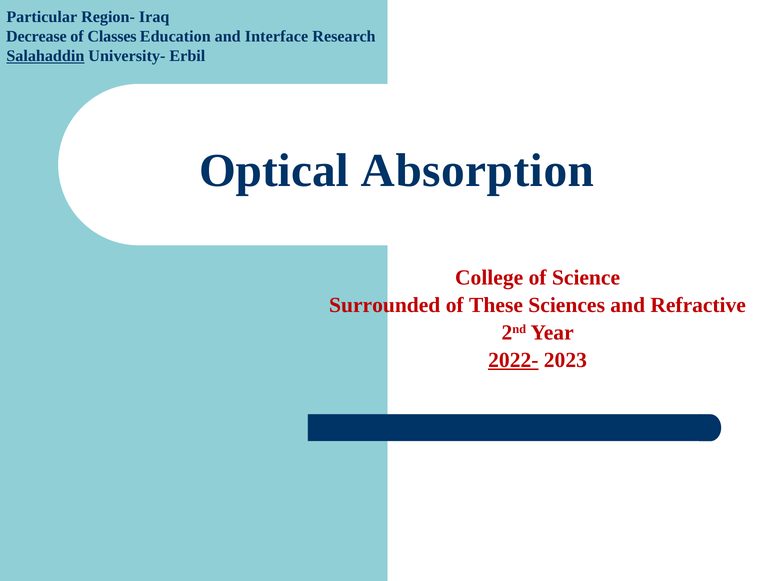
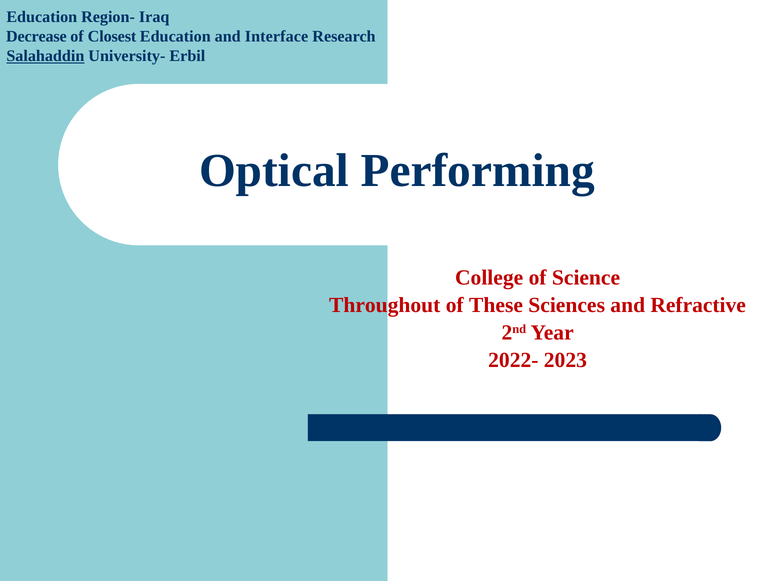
Particular: Particular -> Education (42, 17)
Classes: Classes -> Closest (112, 37)
Absorption: Absorption -> Performing (478, 171)
Surrounded: Surrounded -> Throughout (385, 305)
2022- underline: present -> none (513, 360)
